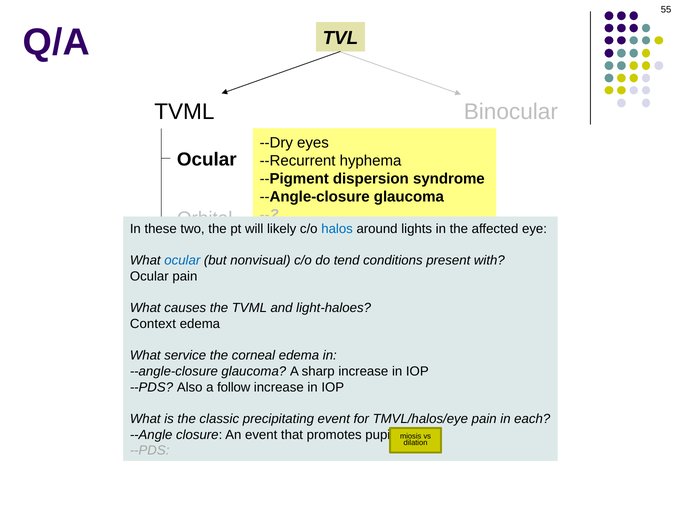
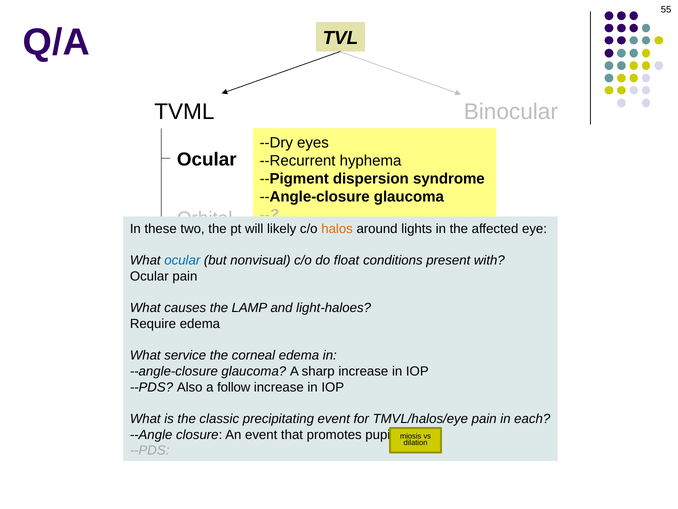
halos colour: blue -> orange (337, 229)
tend: tend -> float (347, 260)
the TVML: TVML -> LAMP (249, 308)
Context: Context -> Require (153, 323)
